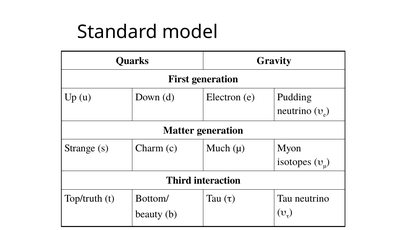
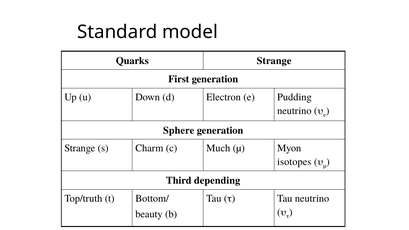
Quarks Gravity: Gravity -> Strange (274, 61)
Matter: Matter -> Sphere (179, 130)
interaction: interaction -> depending (217, 181)
